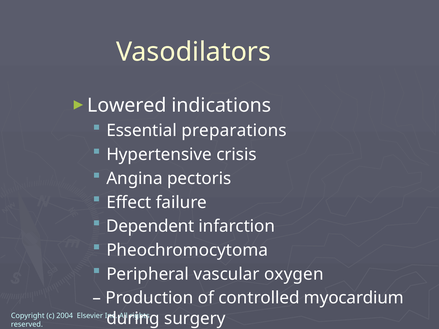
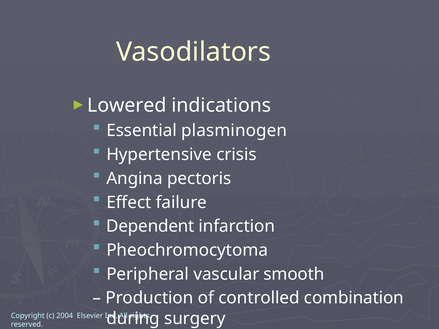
preparations: preparations -> plasminogen (234, 131)
oxygen: oxygen -> smooth (294, 274)
myocardium: myocardium -> combination (354, 298)
